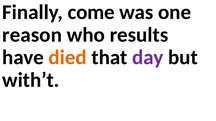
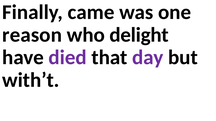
come: come -> came (91, 12)
results: results -> delight (139, 35)
died colour: orange -> purple (68, 58)
